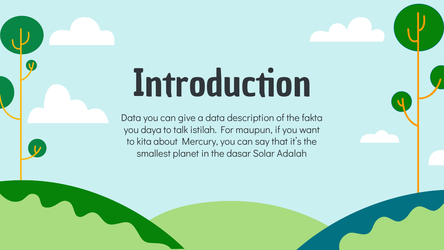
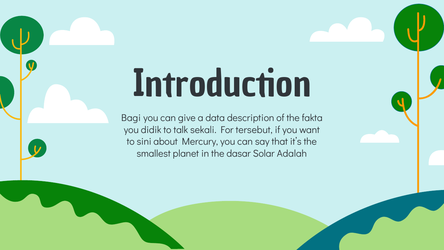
Data: Data -> Bagi (131, 118)
daya: daya -> didik (151, 130)
istilah: istilah -> sekali (203, 130)
maupun: maupun -> tersebut (254, 130)
kita: kita -> sini (144, 141)
